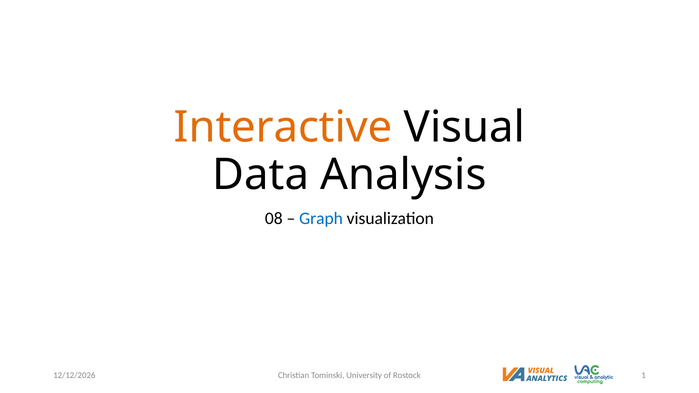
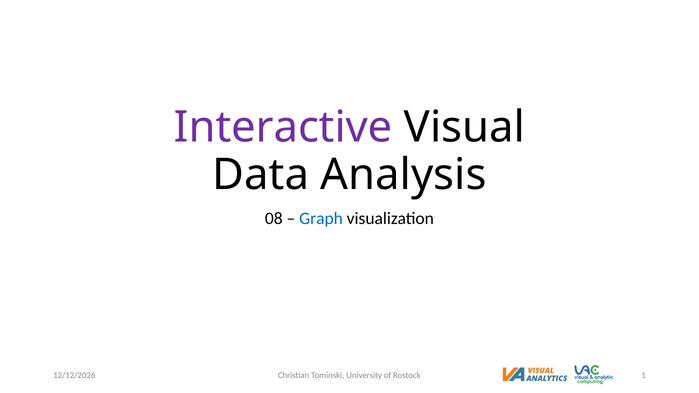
Interactive colour: orange -> purple (283, 128)
